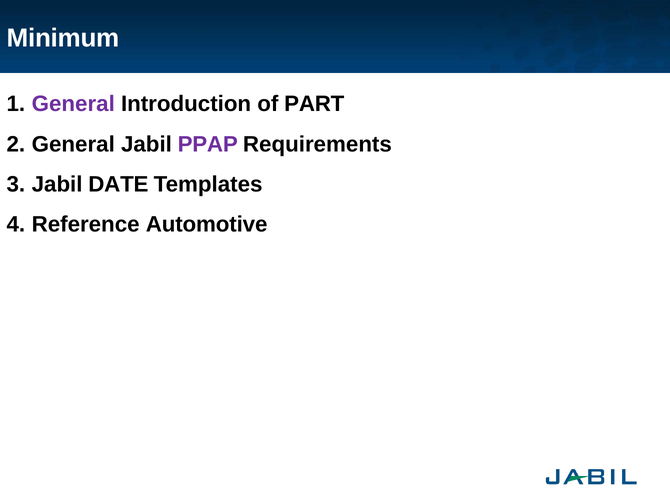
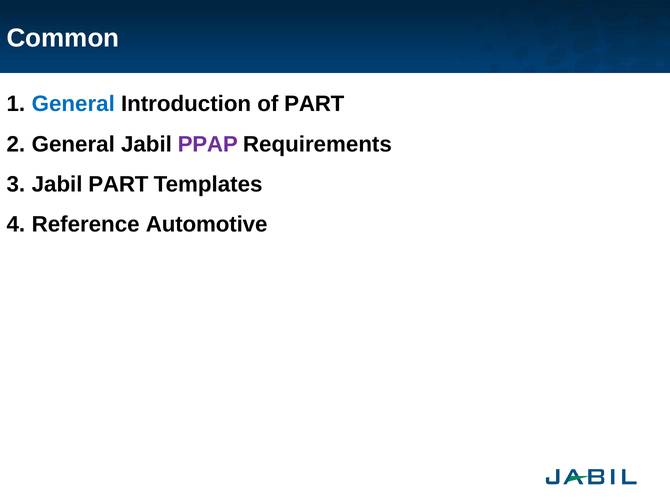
Minimum: Minimum -> Common (63, 38)
General colour: purple -> blue (73, 104)
Jabil DATE: DATE -> PART (118, 185)
